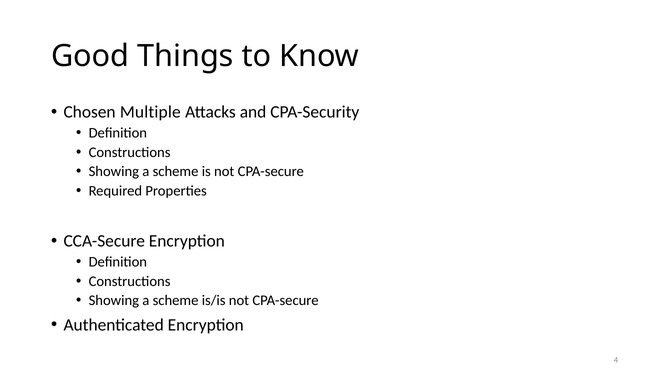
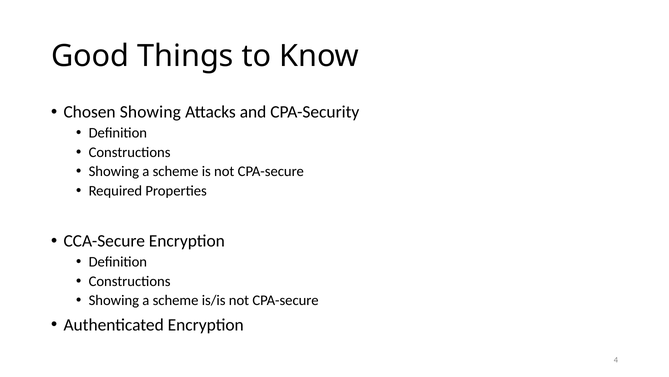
Chosen Multiple: Multiple -> Showing (150, 112)
